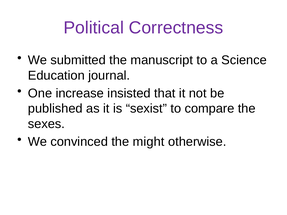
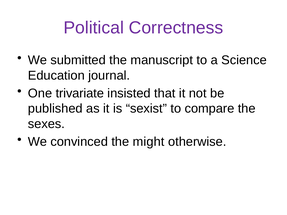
increase: increase -> trivariate (80, 93)
